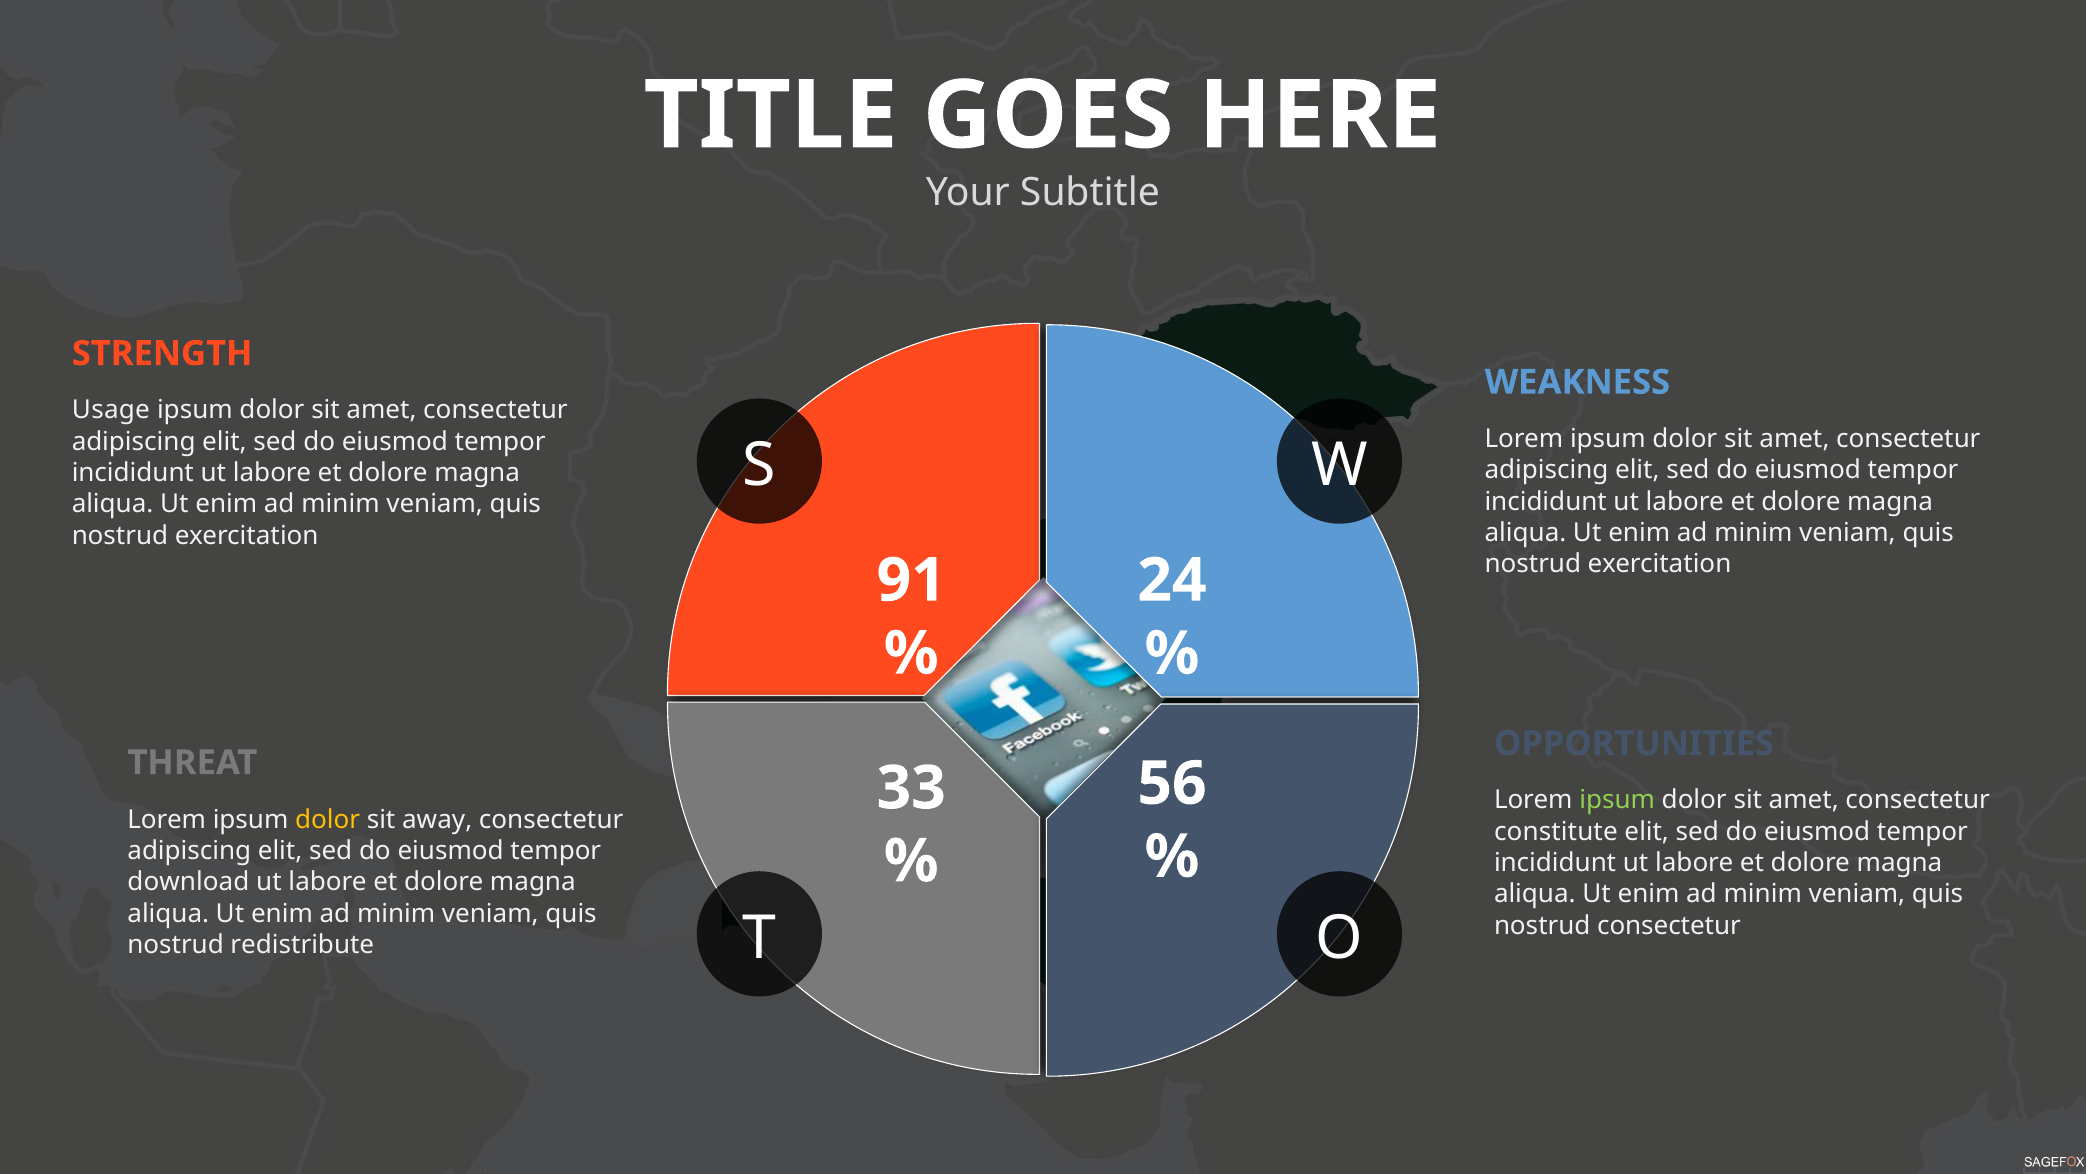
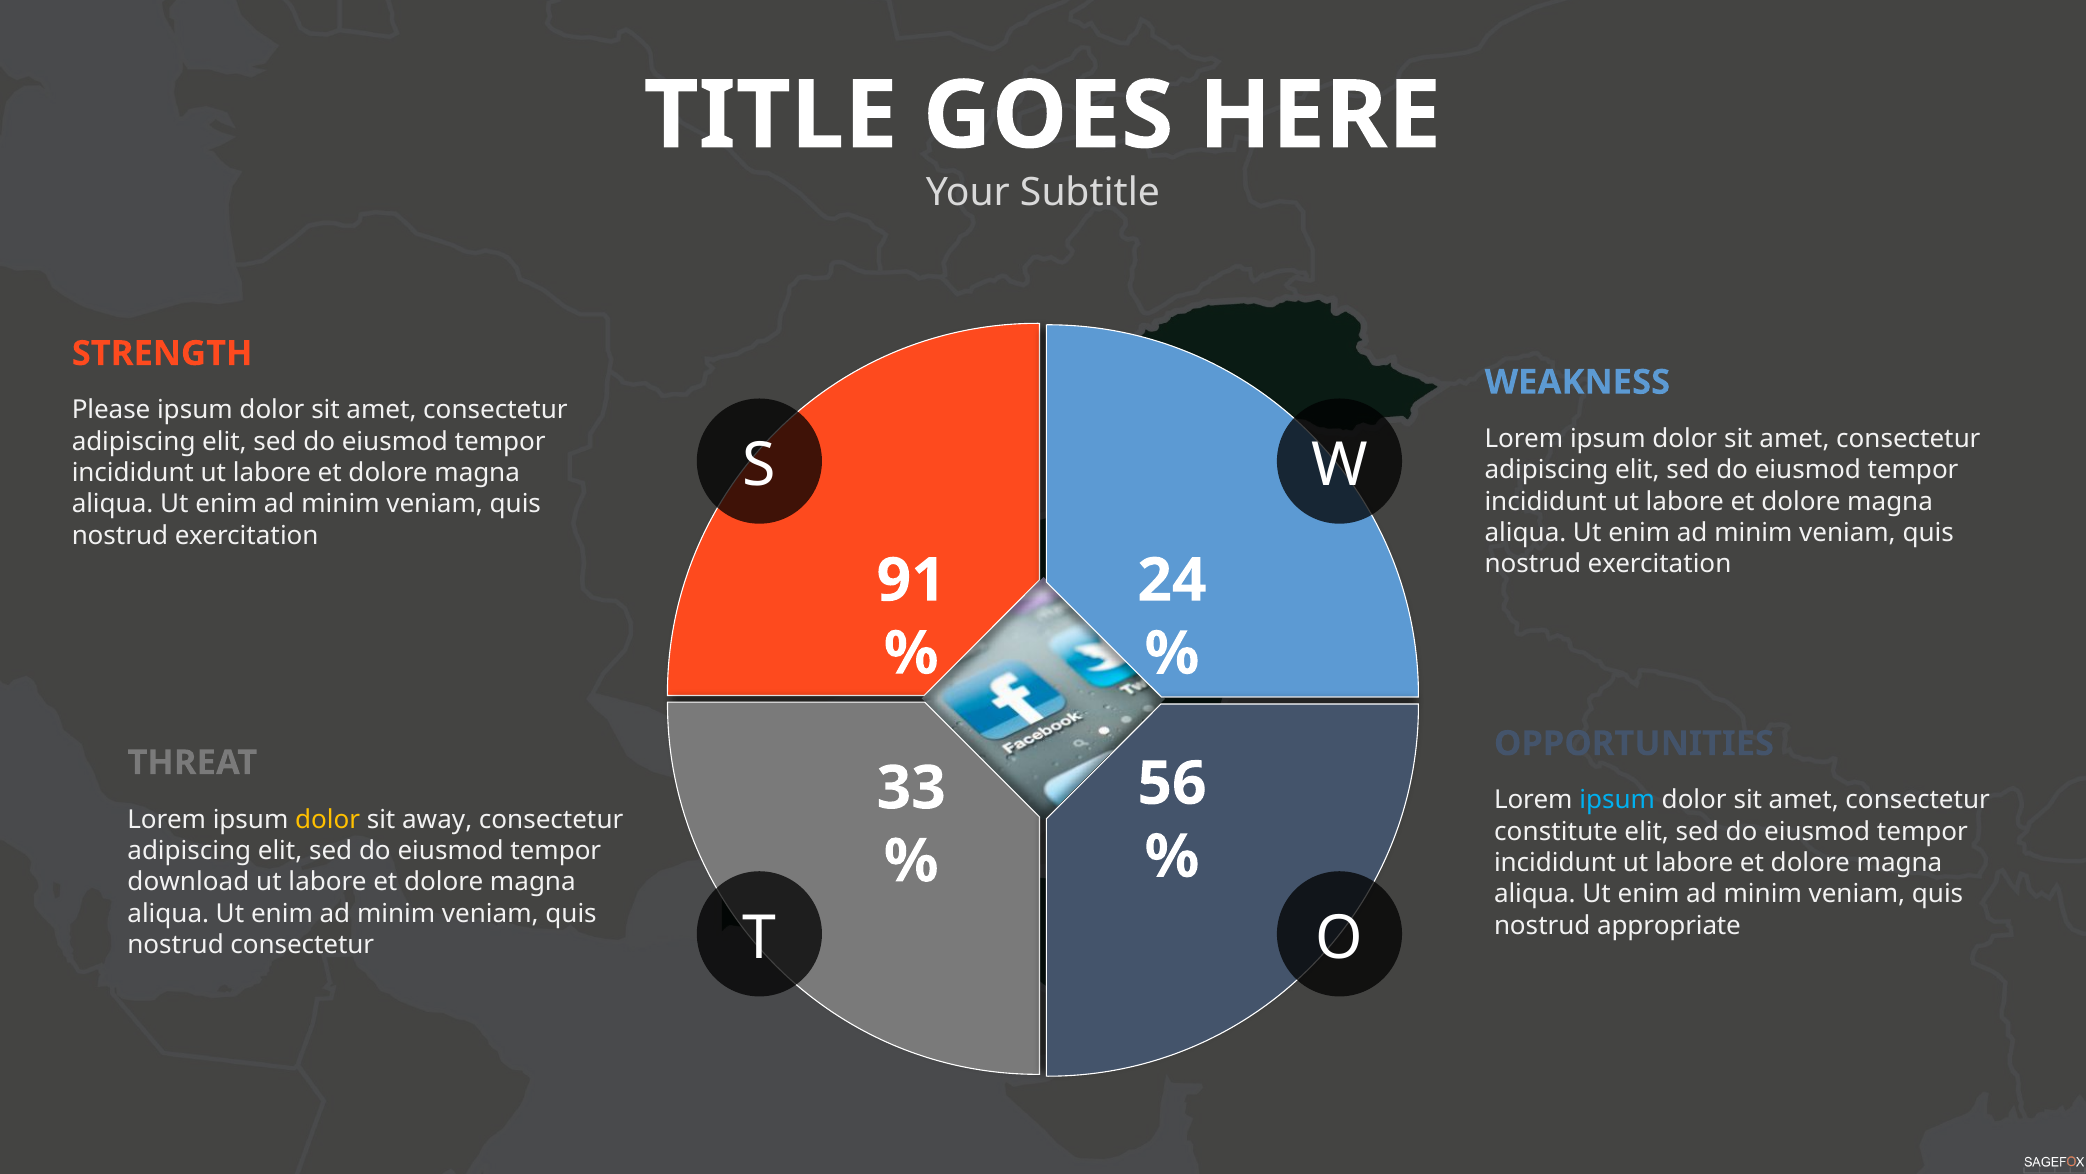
Usage: Usage -> Please (111, 410)
ipsum colour: light green -> light blue (1617, 800)
nostrud consectetur: consectetur -> appropriate (1669, 925)
nostrud redistribute: redistribute -> consectetur (302, 944)
